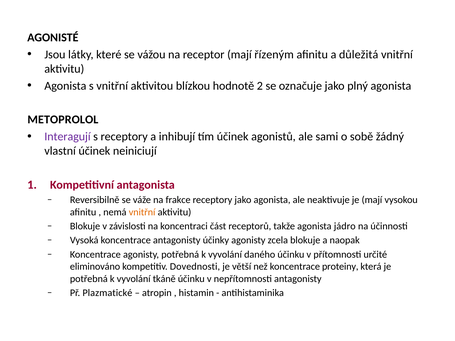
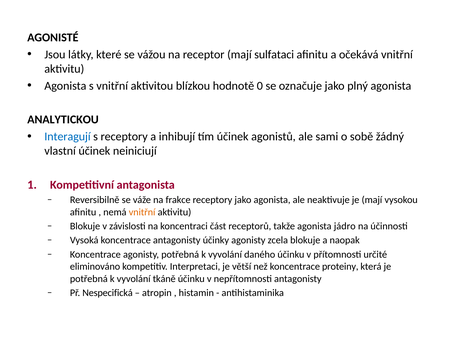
řízeným: řízeným -> sulfataci (274, 55)
důležitá: důležitá -> očekává (359, 55)
2: 2 -> 0 (260, 86)
METOPROLOL: METOPROLOL -> ANALYTICKOU (63, 120)
Interagují colour: purple -> blue (67, 137)
Dovednosti: Dovednosti -> Interpretaci (195, 267)
Plazmatické: Plazmatické -> Nespecifická (108, 293)
